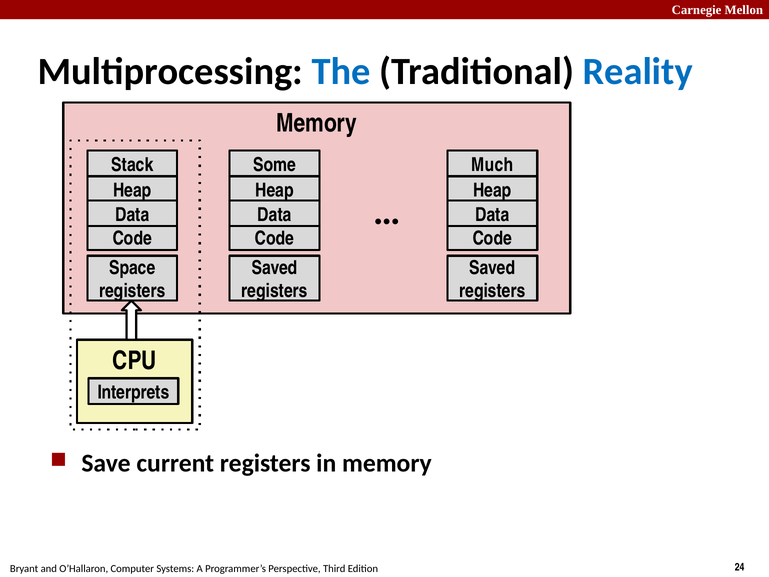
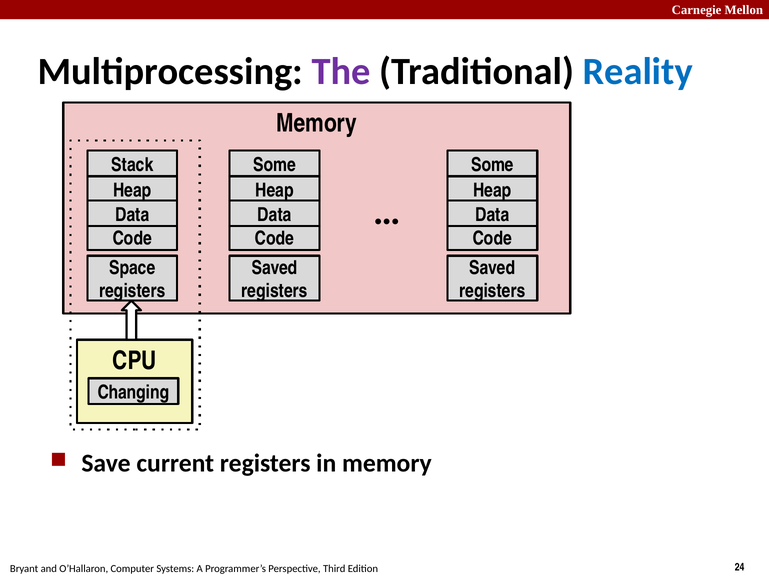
The colour: blue -> purple (341, 71)
Much: Much -> Some (492, 165)
Interprets: Interprets -> Changing (133, 392)
